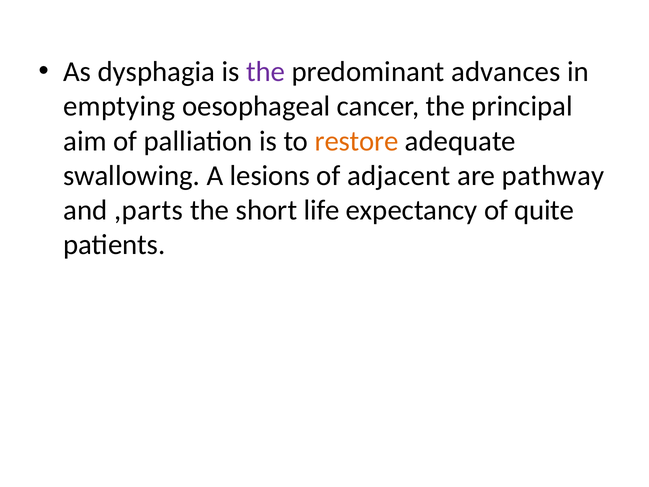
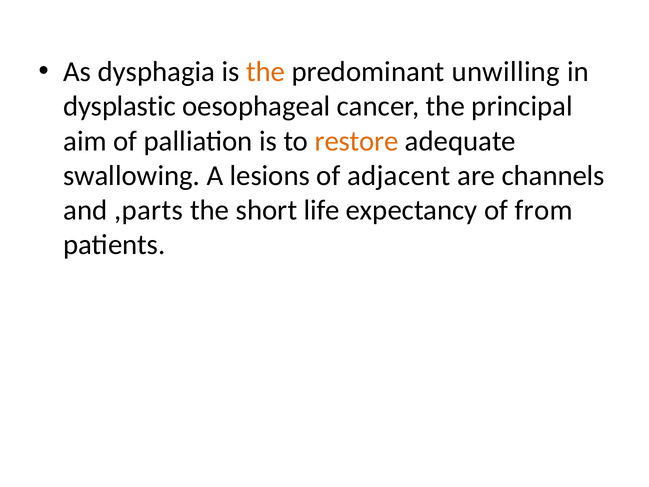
the colour: purple -> orange (266, 72)
advances: advances -> unwilling (506, 72)
emptying: emptying -> dysplastic (120, 106)
pathway: pathway -> channels (553, 176)
quite: quite -> from (544, 210)
